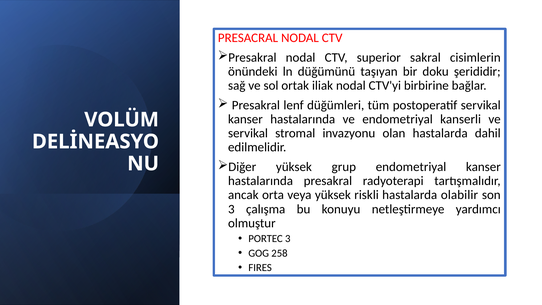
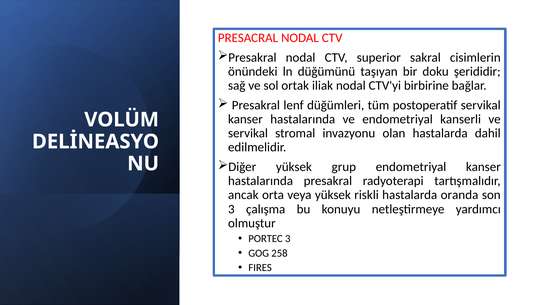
olabilir: olabilir -> oranda (460, 195)
